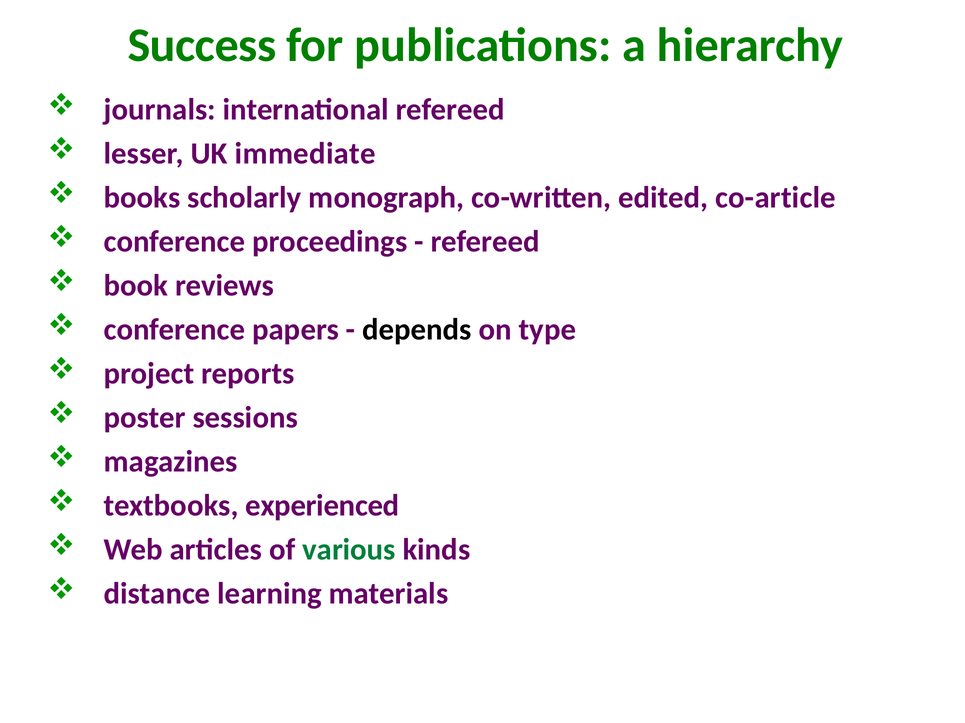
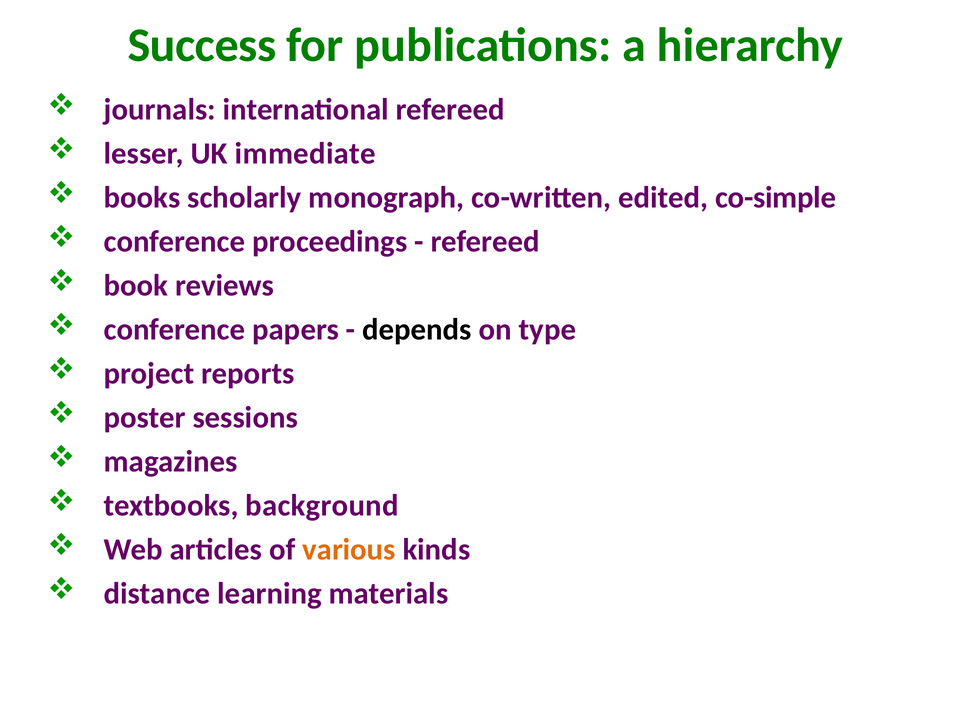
co-article: co-article -> co-simple (776, 198)
experienced: experienced -> background (322, 506)
various colour: green -> orange (349, 550)
